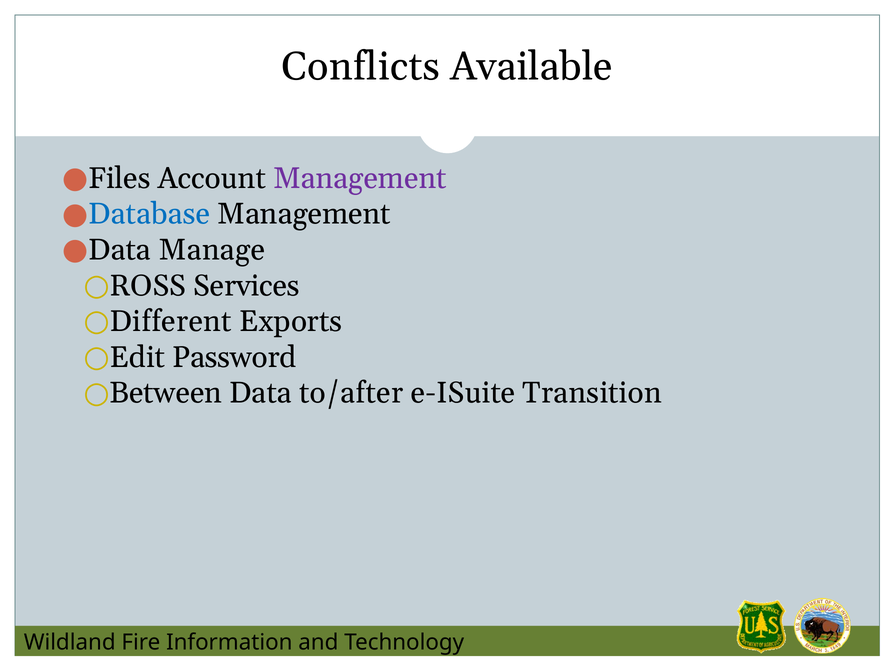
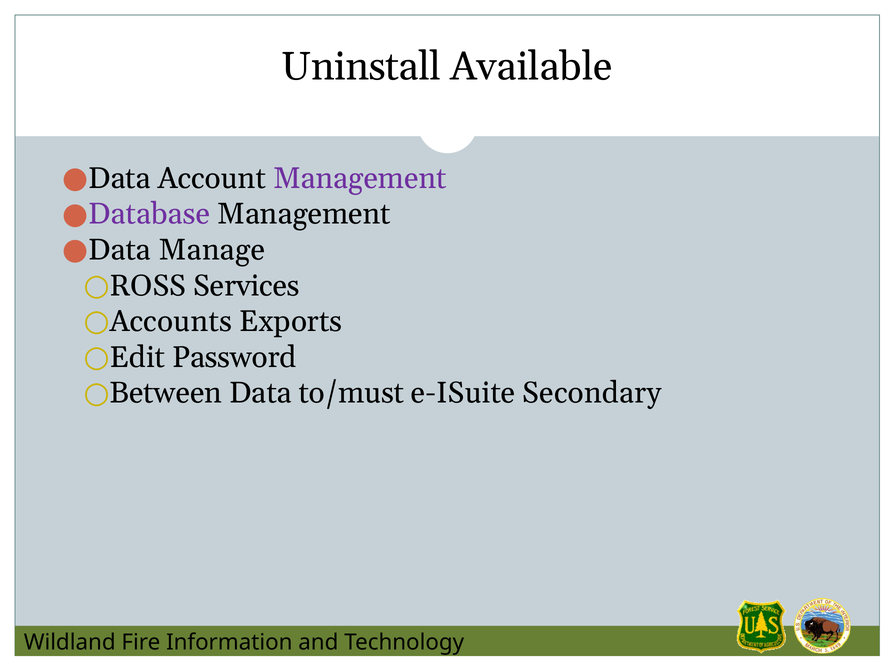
Conflicts: Conflicts -> Uninstall (361, 67)
Files: Files -> Data (120, 178)
Database colour: blue -> purple (149, 214)
Different: Different -> Accounts (171, 322)
to/after: to/after -> to/must (351, 393)
Transition: Transition -> Secondary (592, 393)
